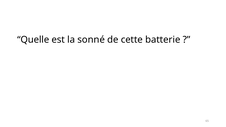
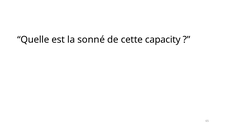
batterie: batterie -> capacity (163, 40)
